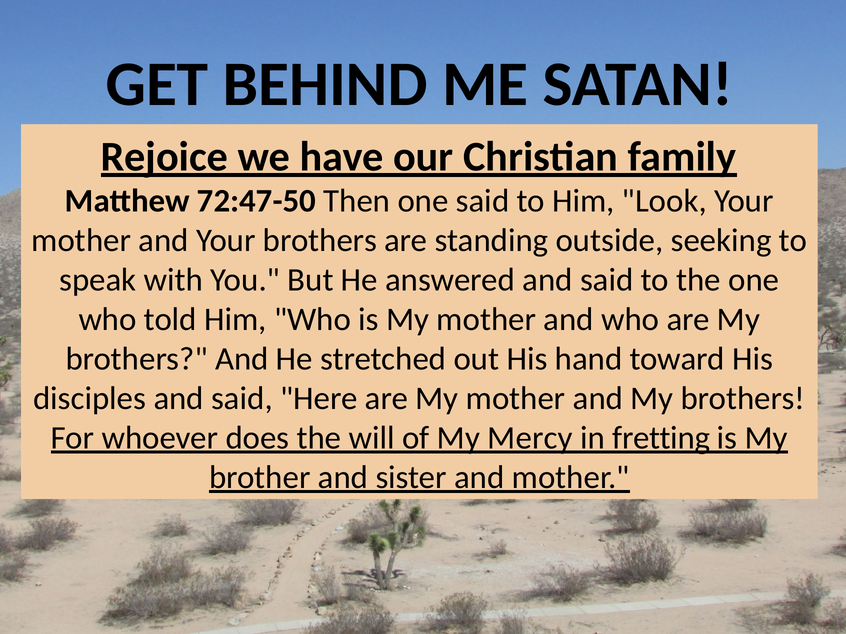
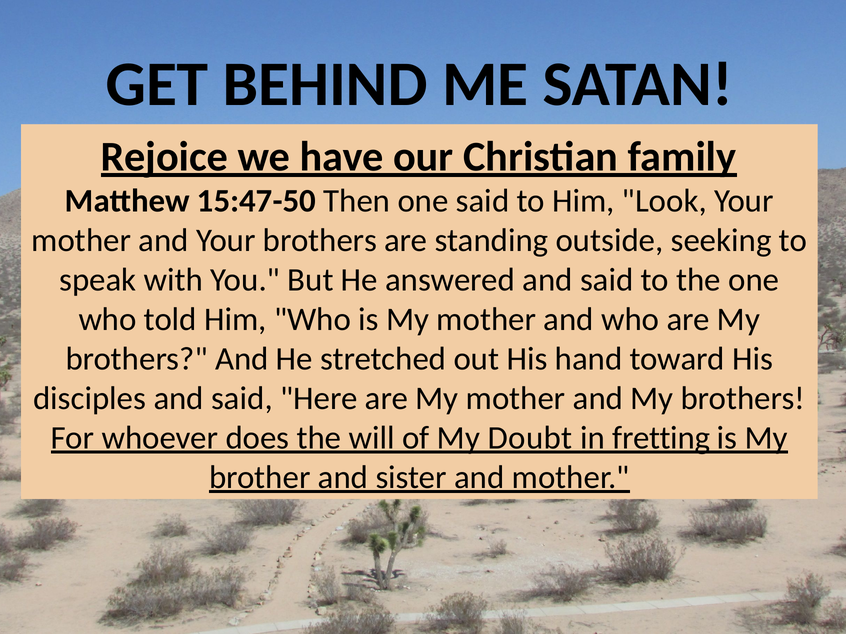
72:47-50: 72:47-50 -> 15:47-50 (256, 201)
Mercy: Mercy -> Doubt (530, 438)
